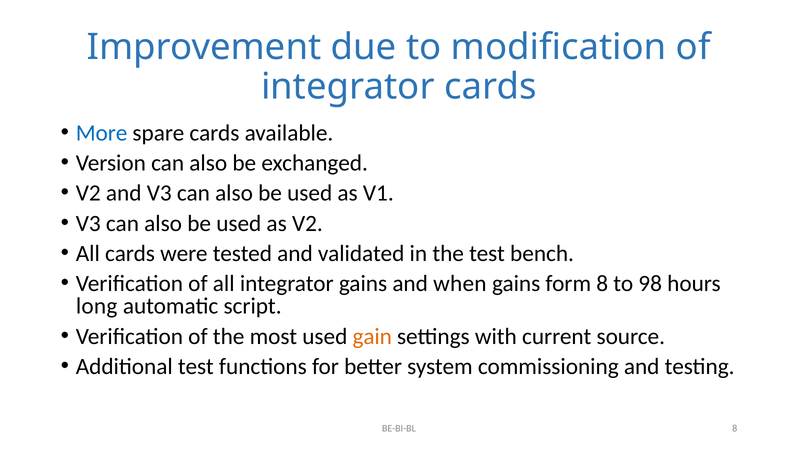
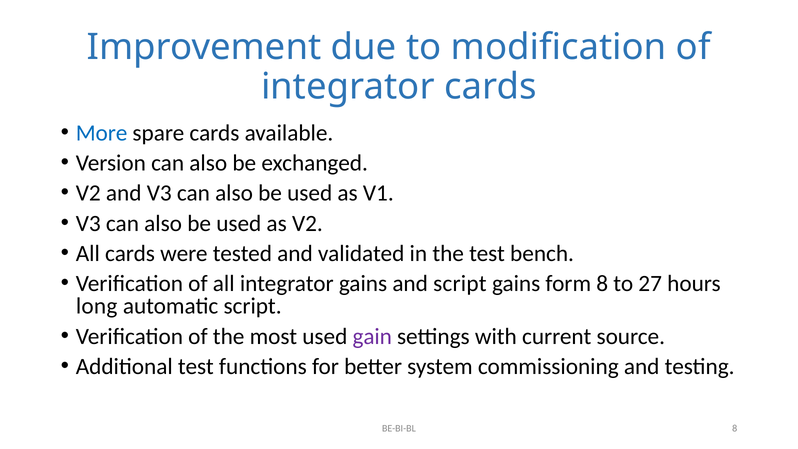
and when: when -> script (460, 283)
98: 98 -> 27 (650, 283)
gain colour: orange -> purple (372, 336)
